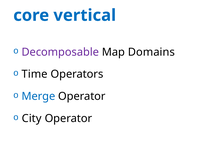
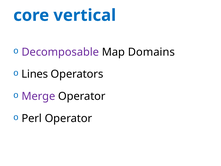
Time: Time -> Lines (35, 74)
Merge colour: blue -> purple (38, 96)
City: City -> Perl (32, 118)
